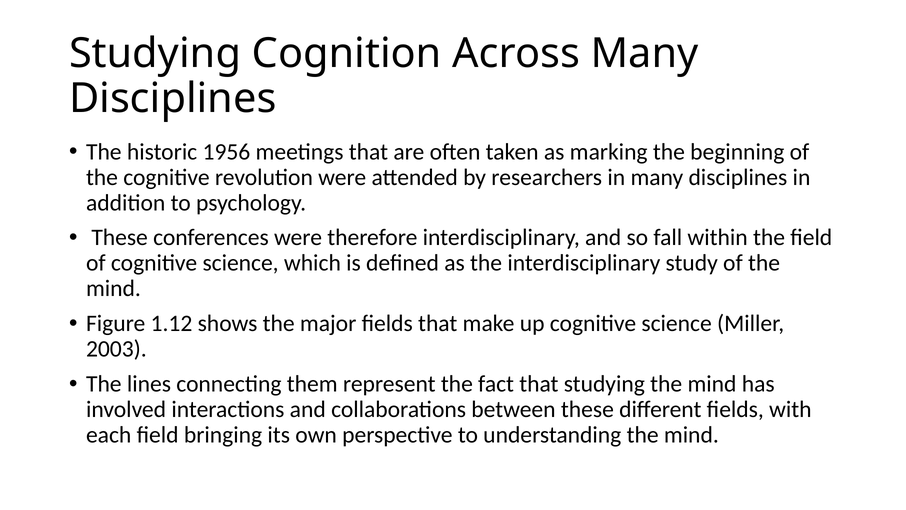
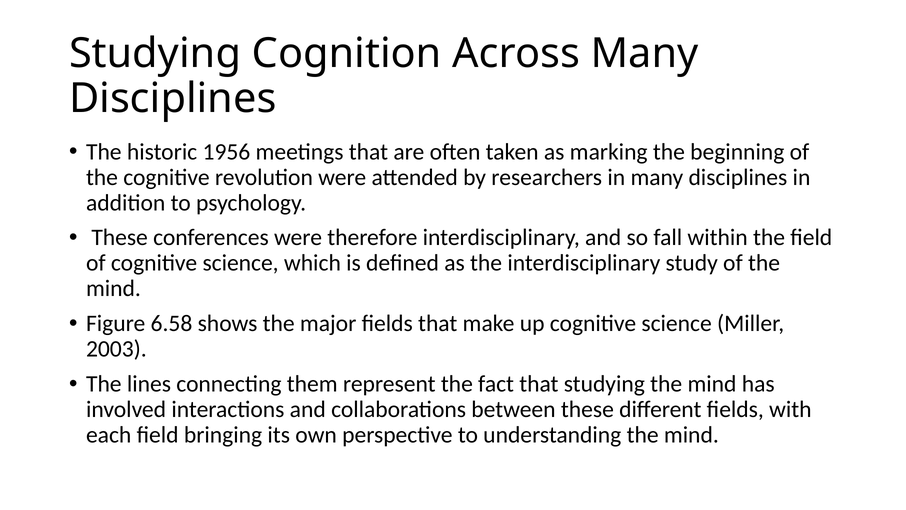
1.12: 1.12 -> 6.58 (171, 323)
